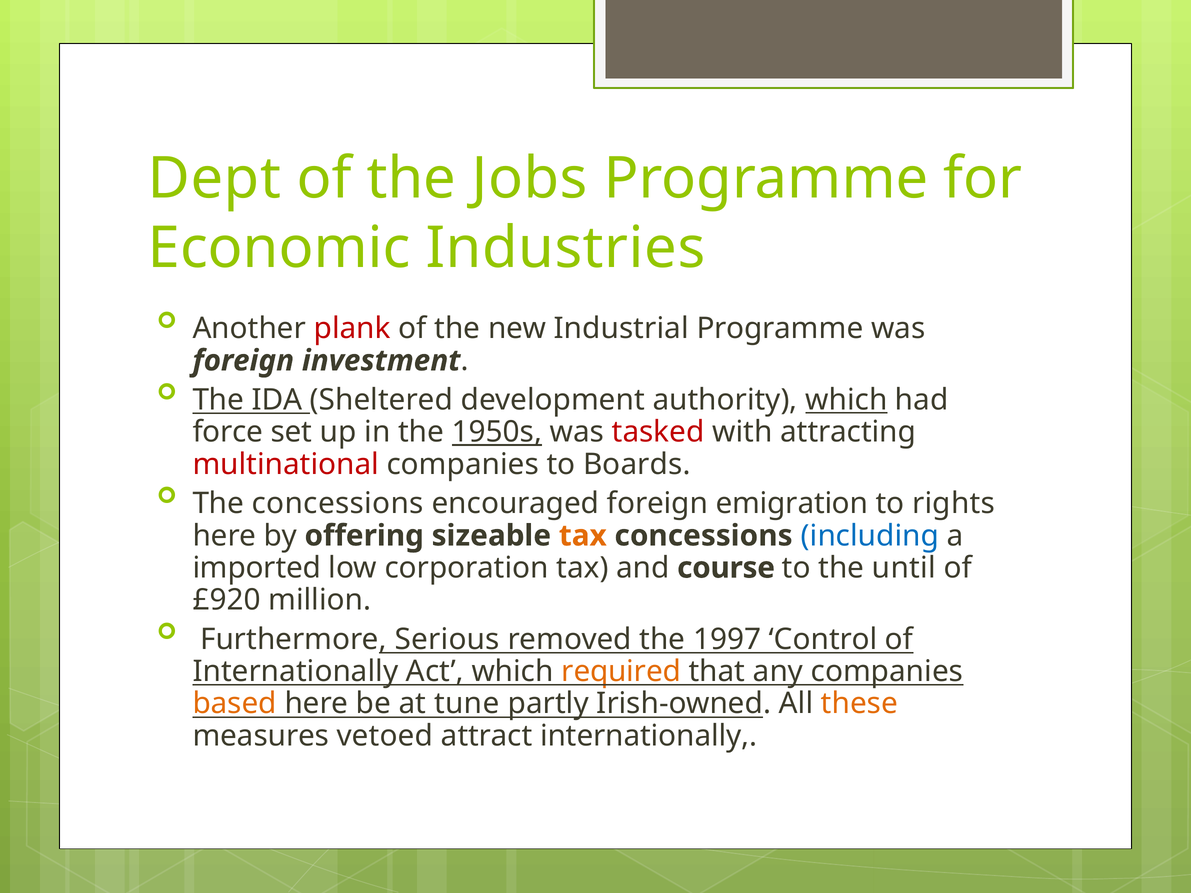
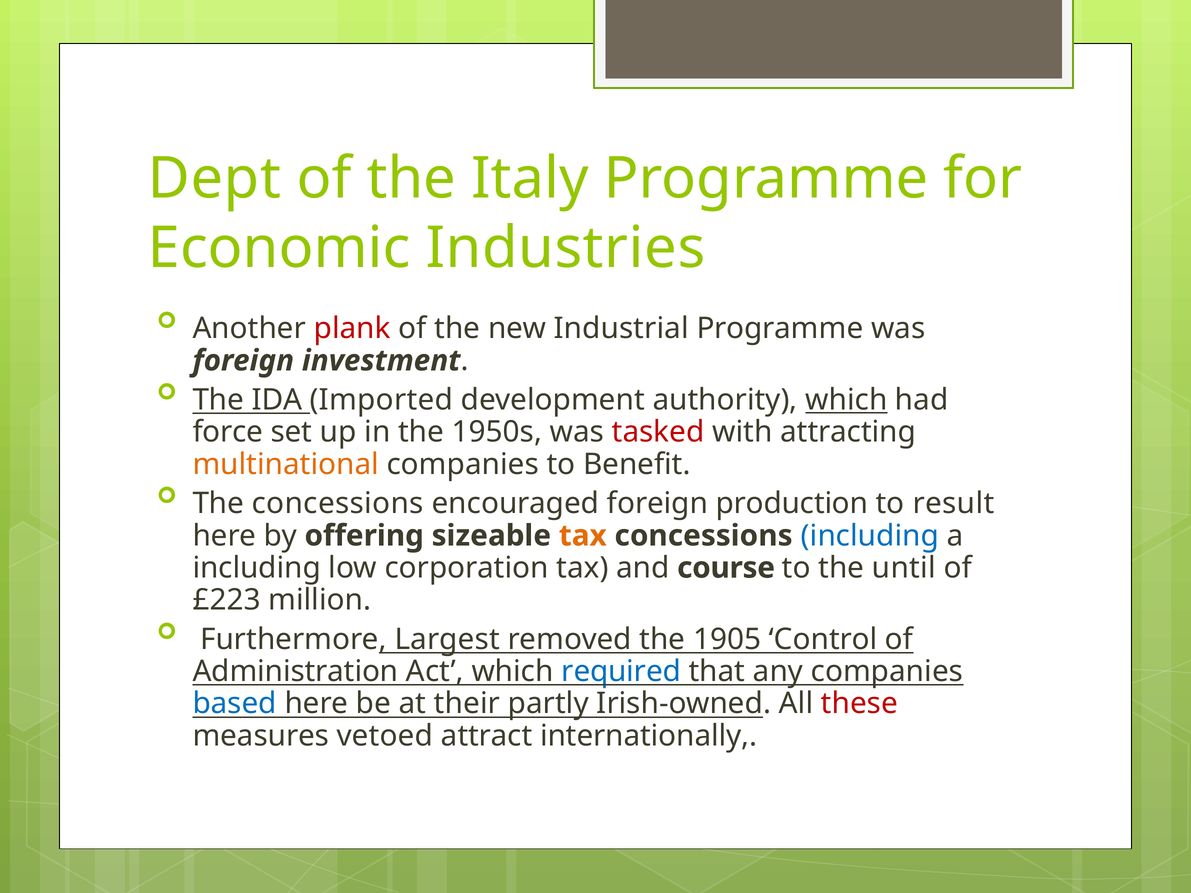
Jobs: Jobs -> Italy (530, 179)
Sheltered: Sheltered -> Imported (381, 400)
1950s underline: present -> none (497, 432)
multinational colour: red -> orange (286, 464)
Boards: Boards -> Benefit (637, 464)
emigration: emigration -> production (792, 504)
rights: rights -> result (953, 504)
imported: imported -> including (257, 568)
£920: £920 -> £223 (227, 600)
Serious: Serious -> Largest (447, 639)
1997: 1997 -> 1905 (727, 639)
Internationally: Internationally -> Administration (295, 672)
required colour: orange -> blue (621, 672)
based colour: orange -> blue (235, 704)
tune: tune -> their (467, 704)
these colour: orange -> red (859, 704)
